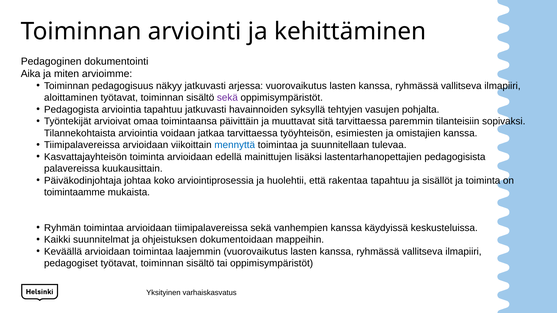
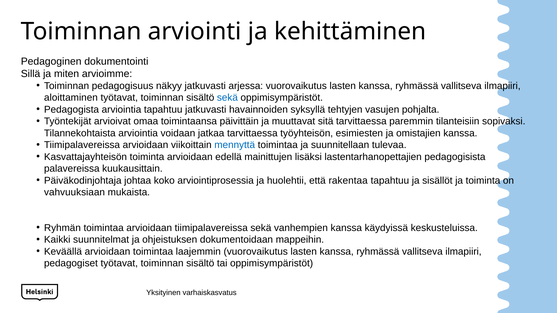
Aika: Aika -> Sillä (31, 74)
sekä colour: purple -> blue (227, 98)
toimintaamme: toimintaamme -> vahvuuksiaan (75, 193)
